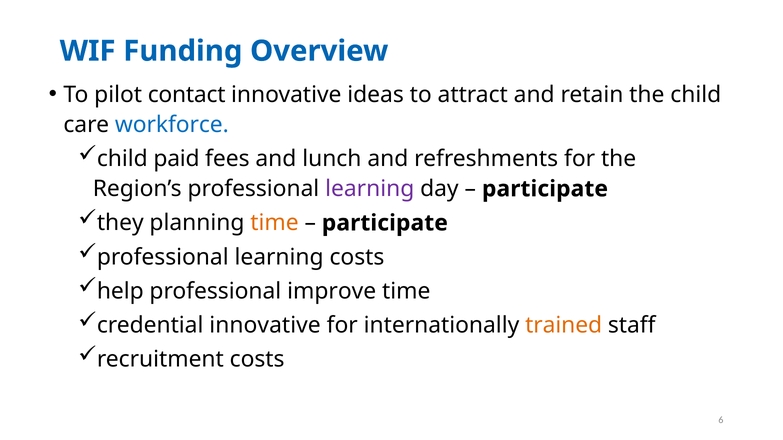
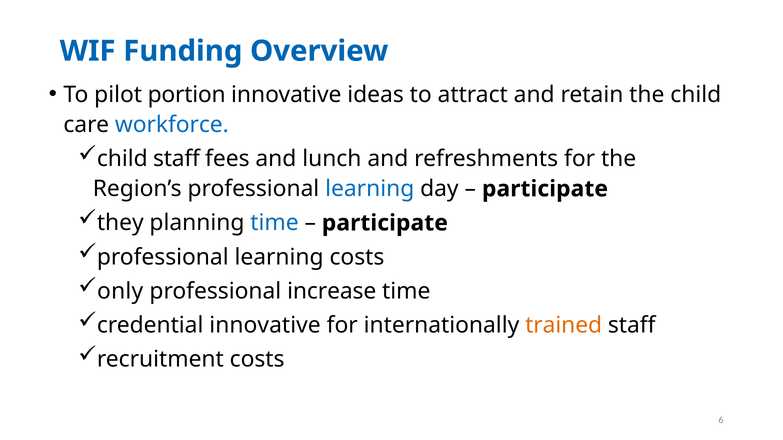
contact: contact -> portion (187, 95)
child paid: paid -> staff (177, 159)
learning colour: purple -> blue (370, 189)
time colour: orange -> blue (275, 223)
help: help -> only (120, 291)
improve: improve -> increase (332, 291)
